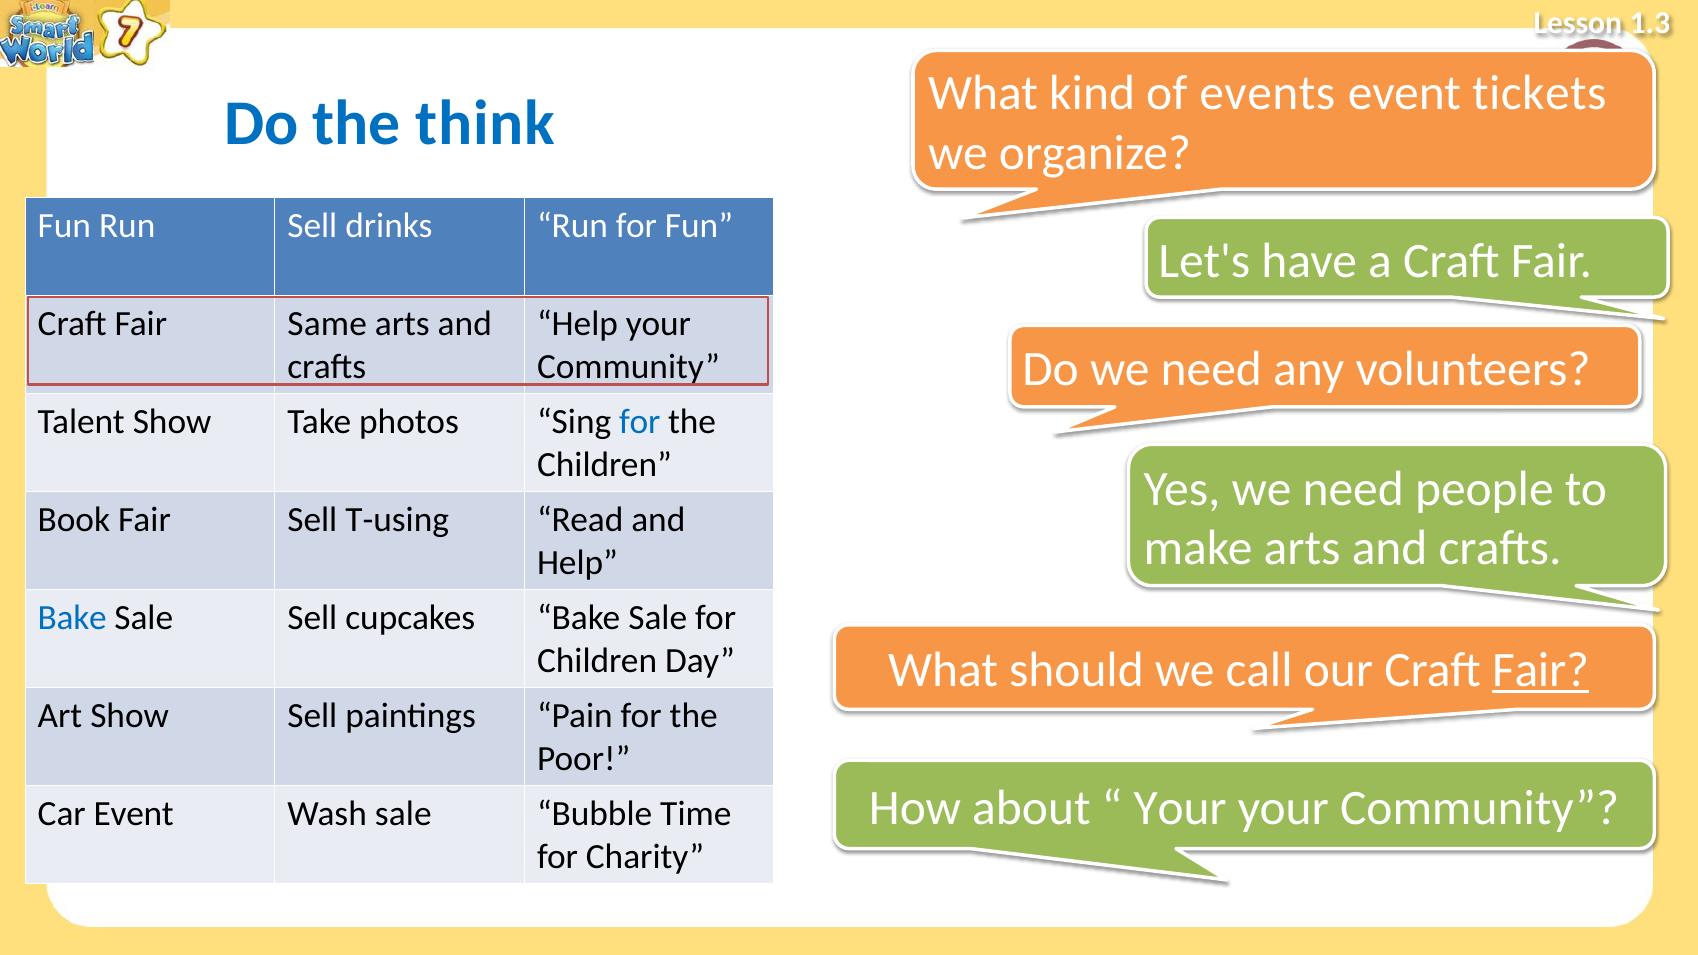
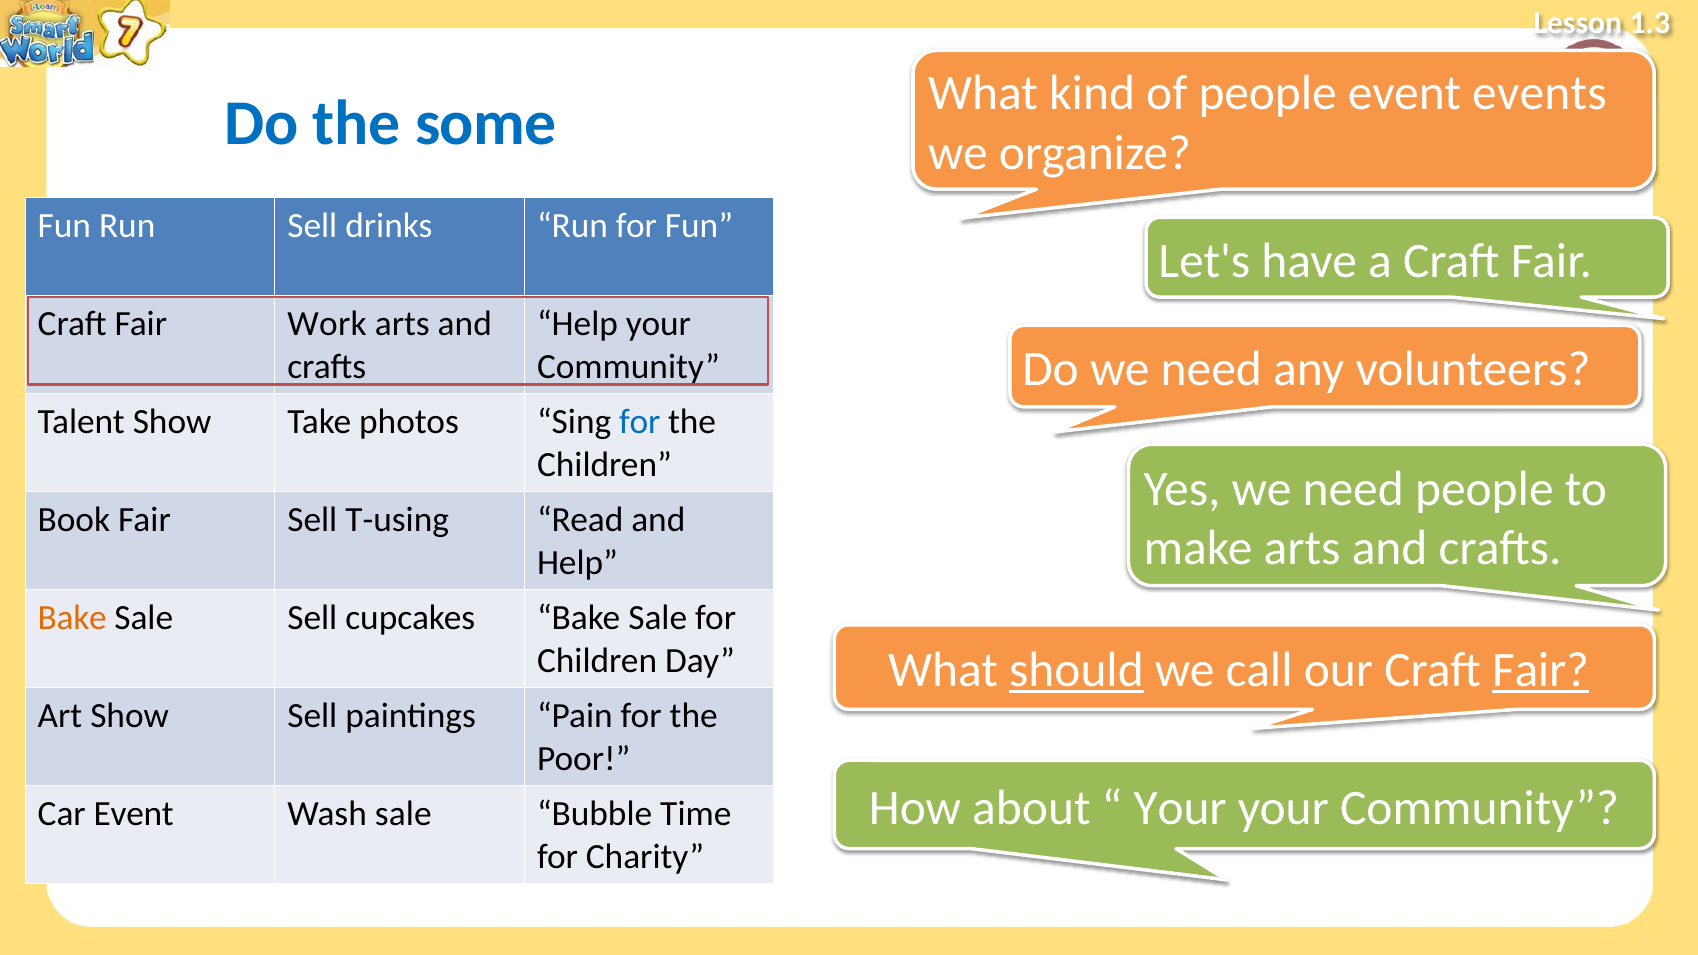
of events: events -> people (1268, 94)
tickets: tickets -> events (1539, 94)
think: think -> some (486, 123)
Same: Same -> Work (327, 324)
Bake colour: blue -> orange (72, 618)
should underline: none -> present (1076, 671)
